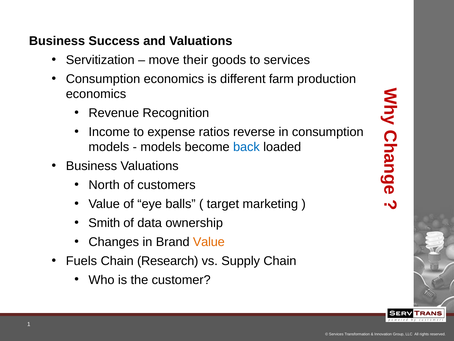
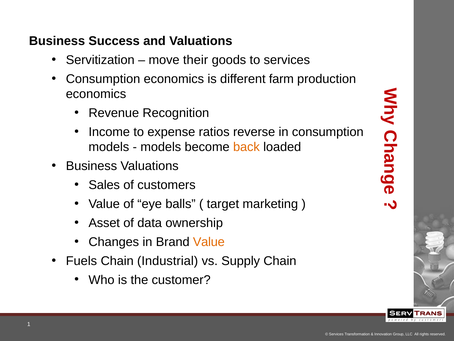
back colour: blue -> orange (246, 147)
North: North -> Sales (104, 185)
Smith: Smith -> Asset (104, 223)
Research: Research -> Industrial (168, 261)
